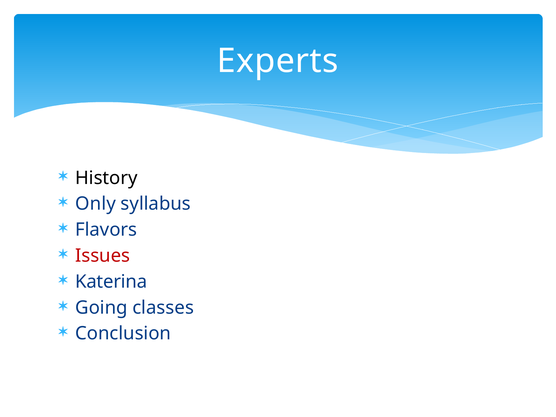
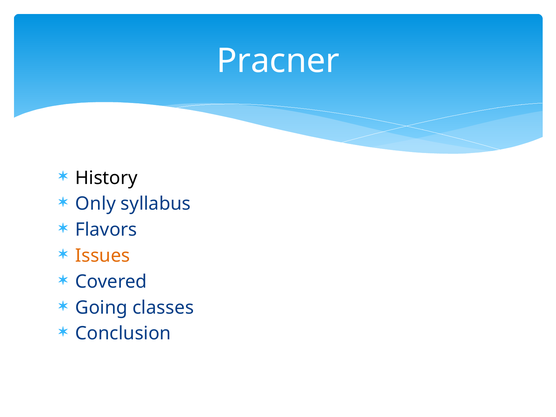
Experts: Experts -> Pracner (278, 61)
Issues colour: red -> orange (103, 256)
Katerina: Katerina -> Covered (111, 282)
